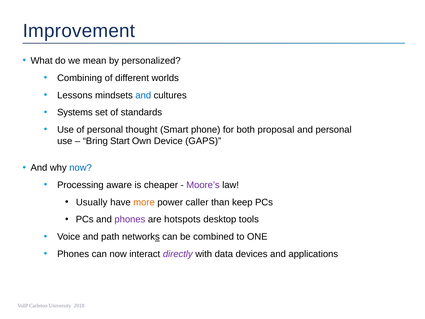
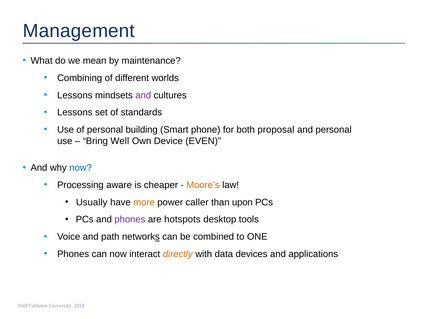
Improvement: Improvement -> Management (79, 31)
personalized: personalized -> maintenance (151, 61)
and colour: blue -> purple (143, 95)
Systems: Systems -> Lessons (75, 112)
thought: thought -> building (142, 130)
Start: Start -> Well (120, 141)
GAPS: GAPS -> EVEN (203, 141)
Moore’s colour: purple -> orange (203, 185)
keep: keep -> upon (242, 202)
directly colour: purple -> orange (178, 254)
